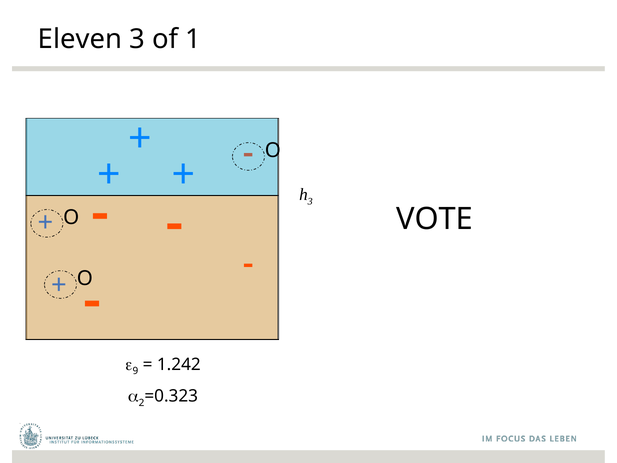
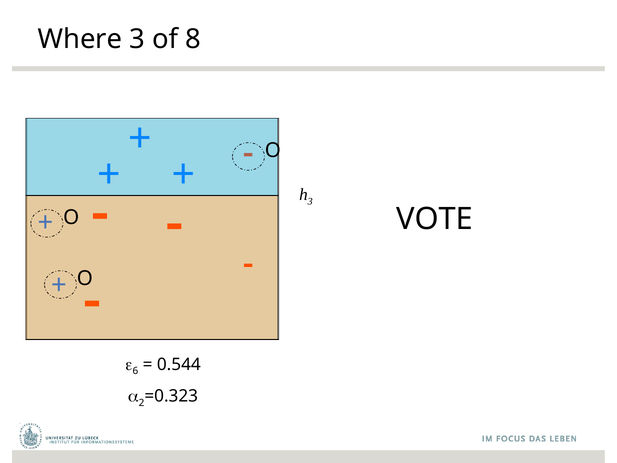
Eleven: Eleven -> Where (80, 39)
1: 1 -> 8 (193, 39)
9: 9 -> 6 (135, 371)
1.242: 1.242 -> 0.544 (179, 364)
